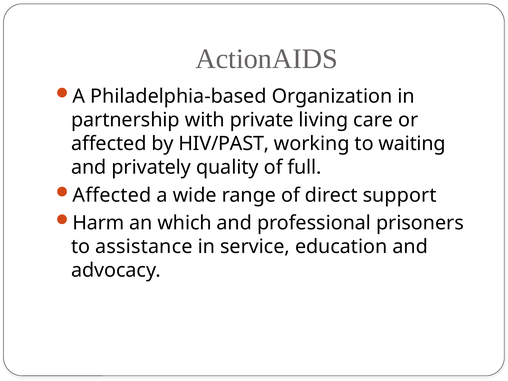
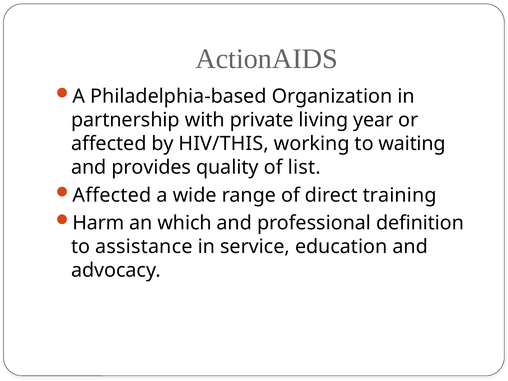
care: care -> year (373, 120)
HIV/PAST: HIV/PAST -> HIV/THIS (224, 144)
privately: privately -> provides (151, 167)
full: full -> list (304, 167)
support: support -> training (400, 195)
prisoners: prisoners -> definition (420, 223)
